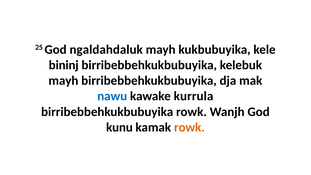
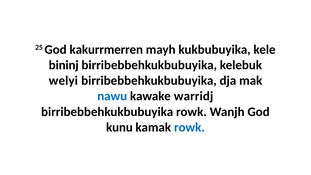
ngaldahdaluk: ngaldahdaluk -> kakurrmerren (106, 49)
mayh: mayh -> welyi (63, 81)
kurrula: kurrula -> warridj (194, 96)
rowk colour: orange -> blue (189, 127)
